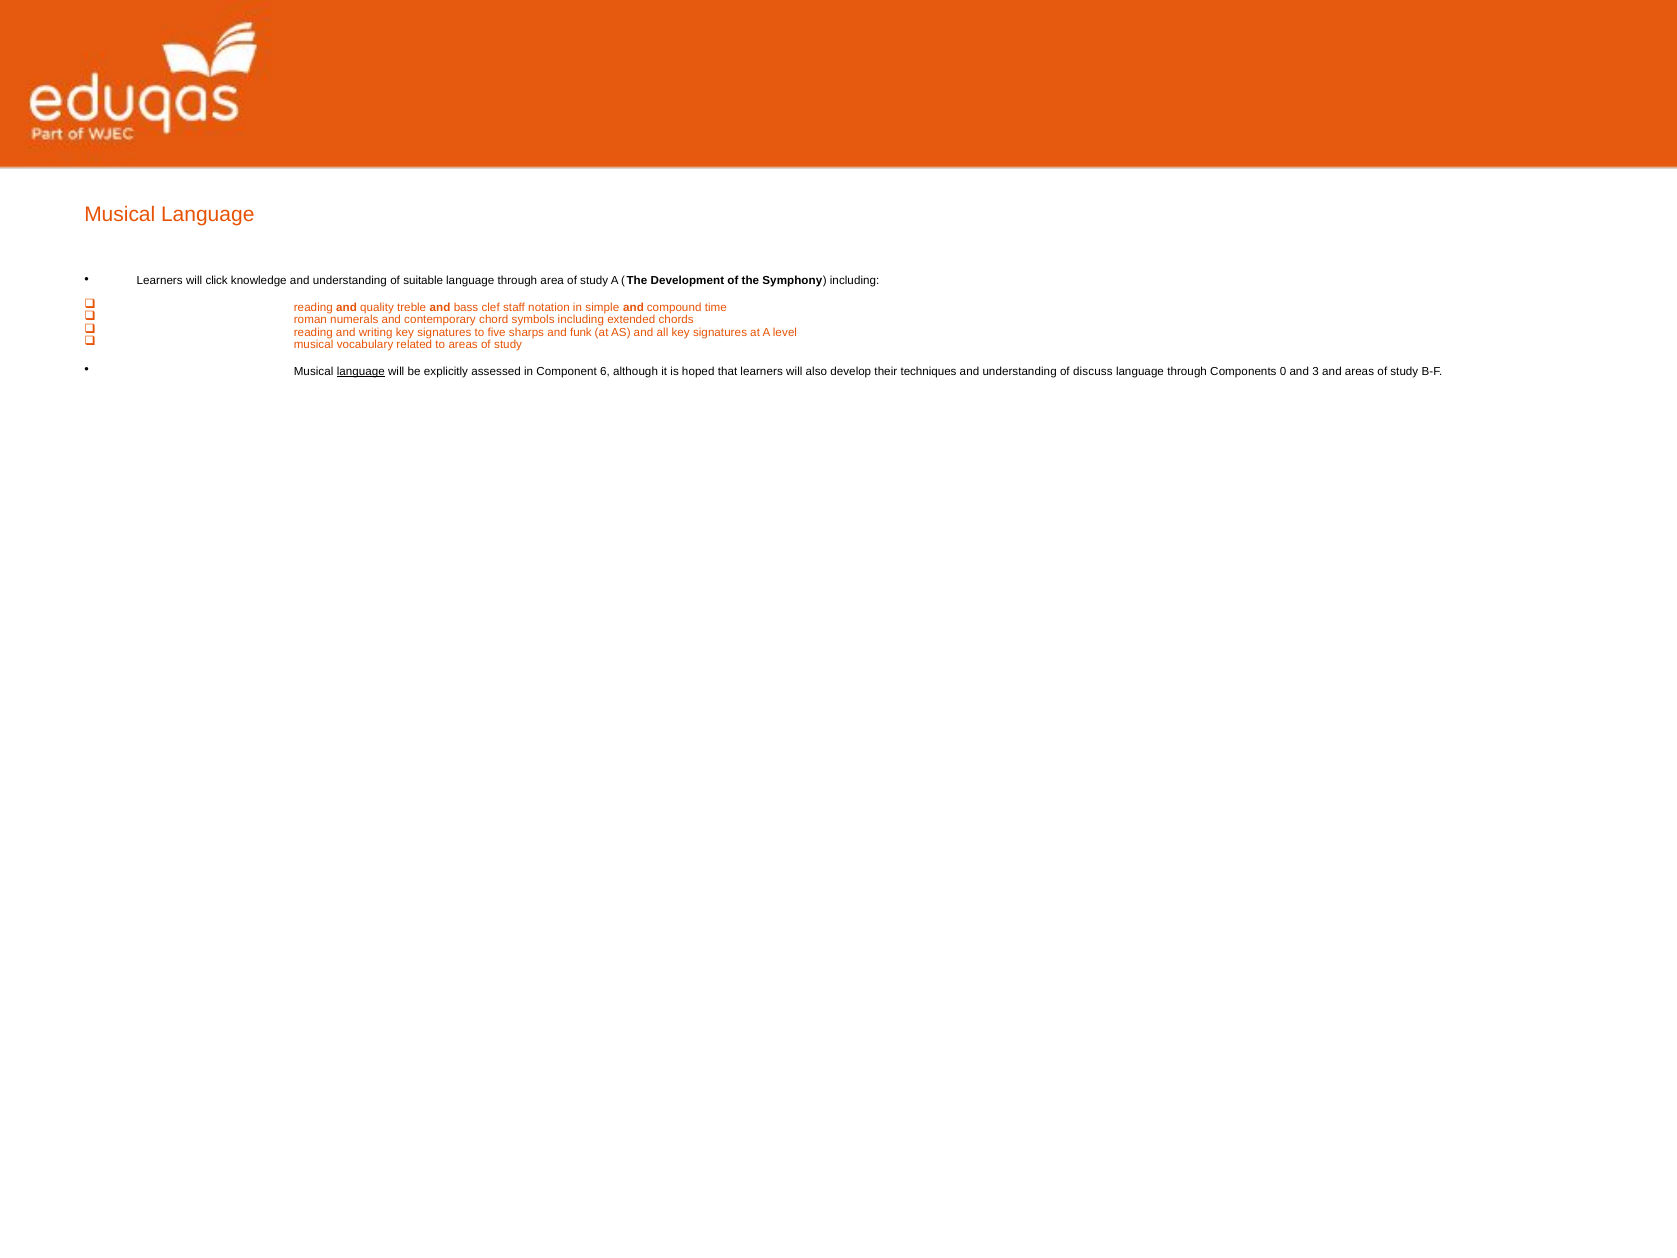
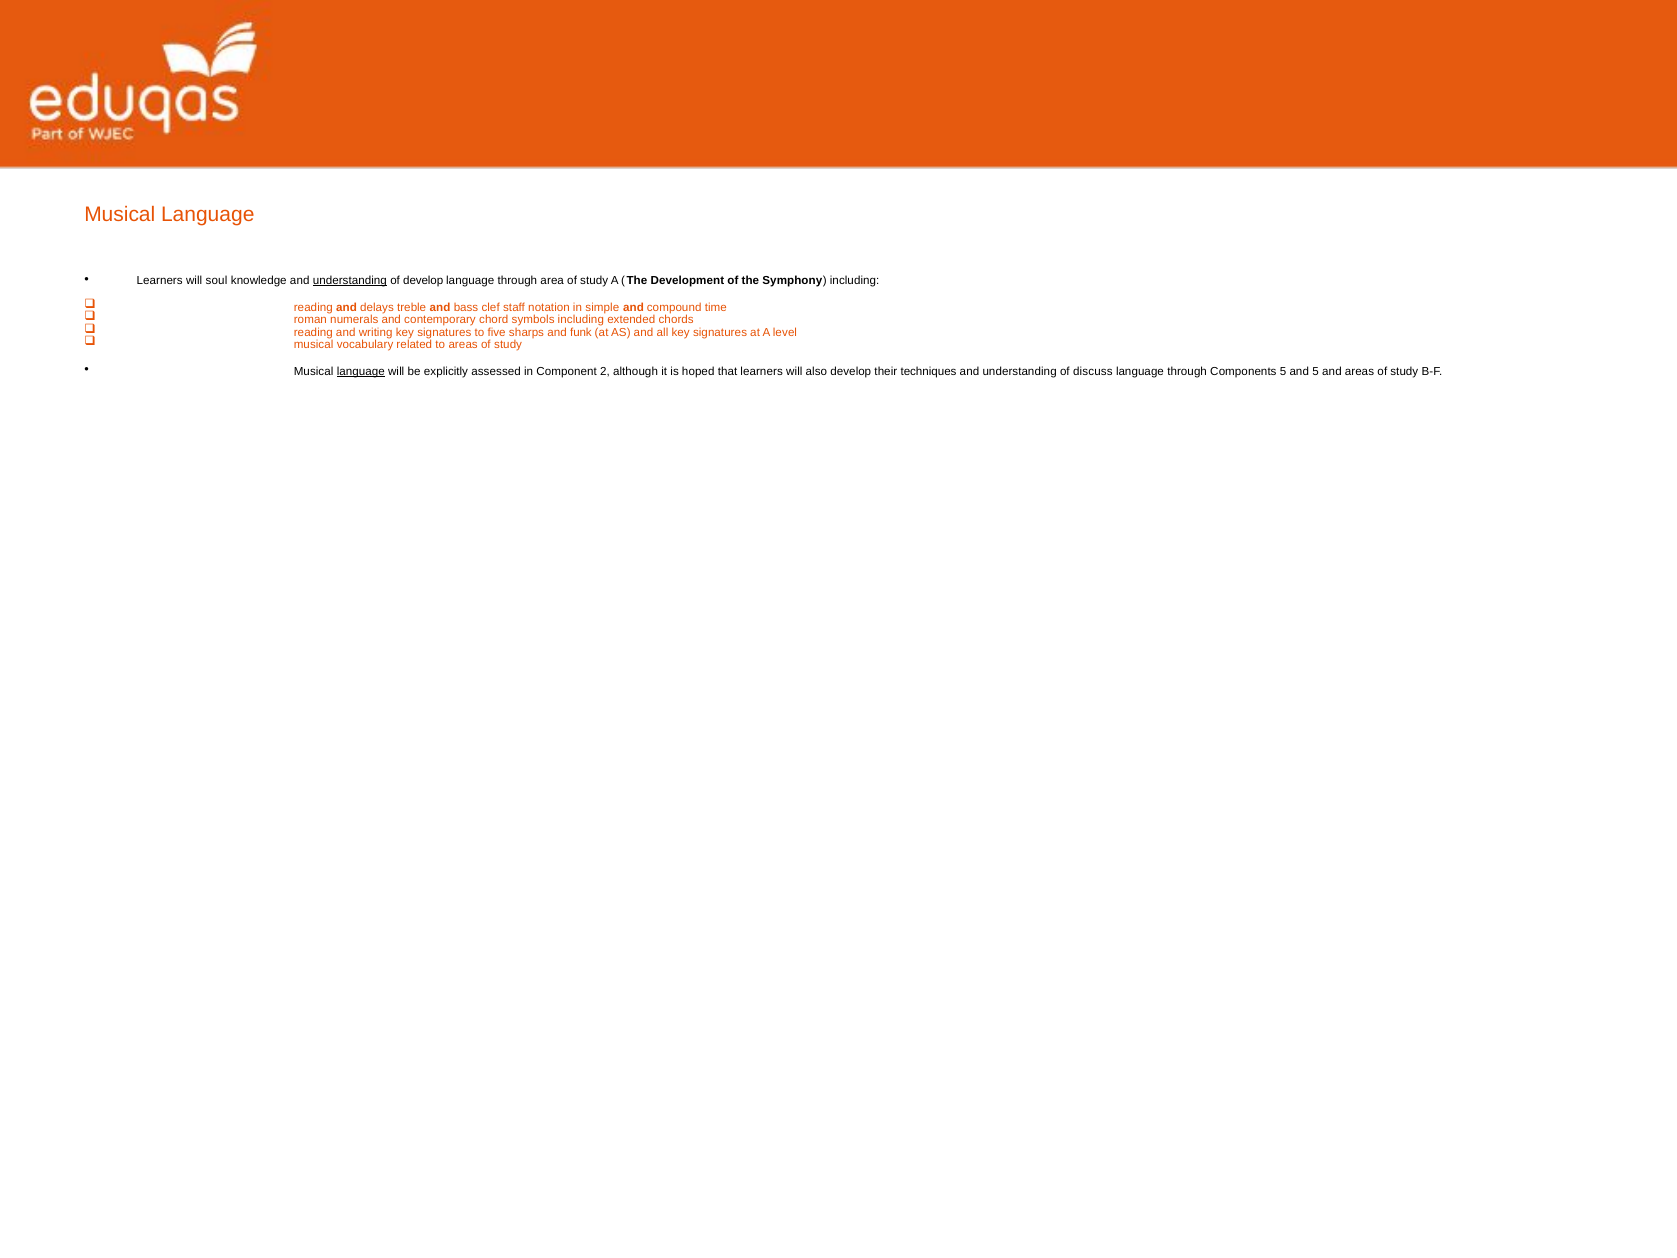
click: click -> soul (217, 281)
understanding underline: none -> present (350, 281)
of suitable: suitable -> develop (423, 281)
quality: quality -> delays (377, 307)
6: 6 -> 2 (605, 371)
Components 0: 0 -> 5 (1283, 371)
and 3: 3 -> 5 (1316, 371)
